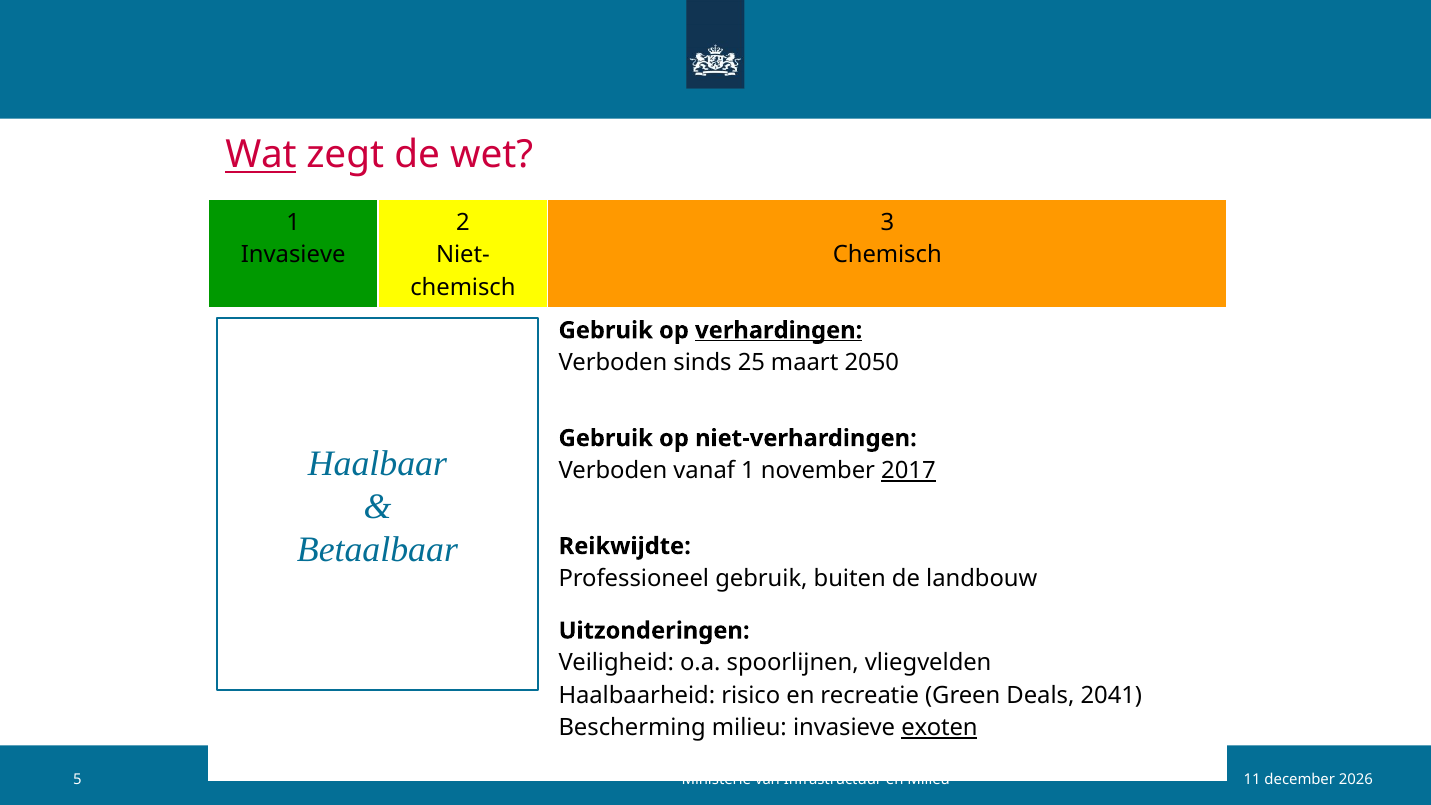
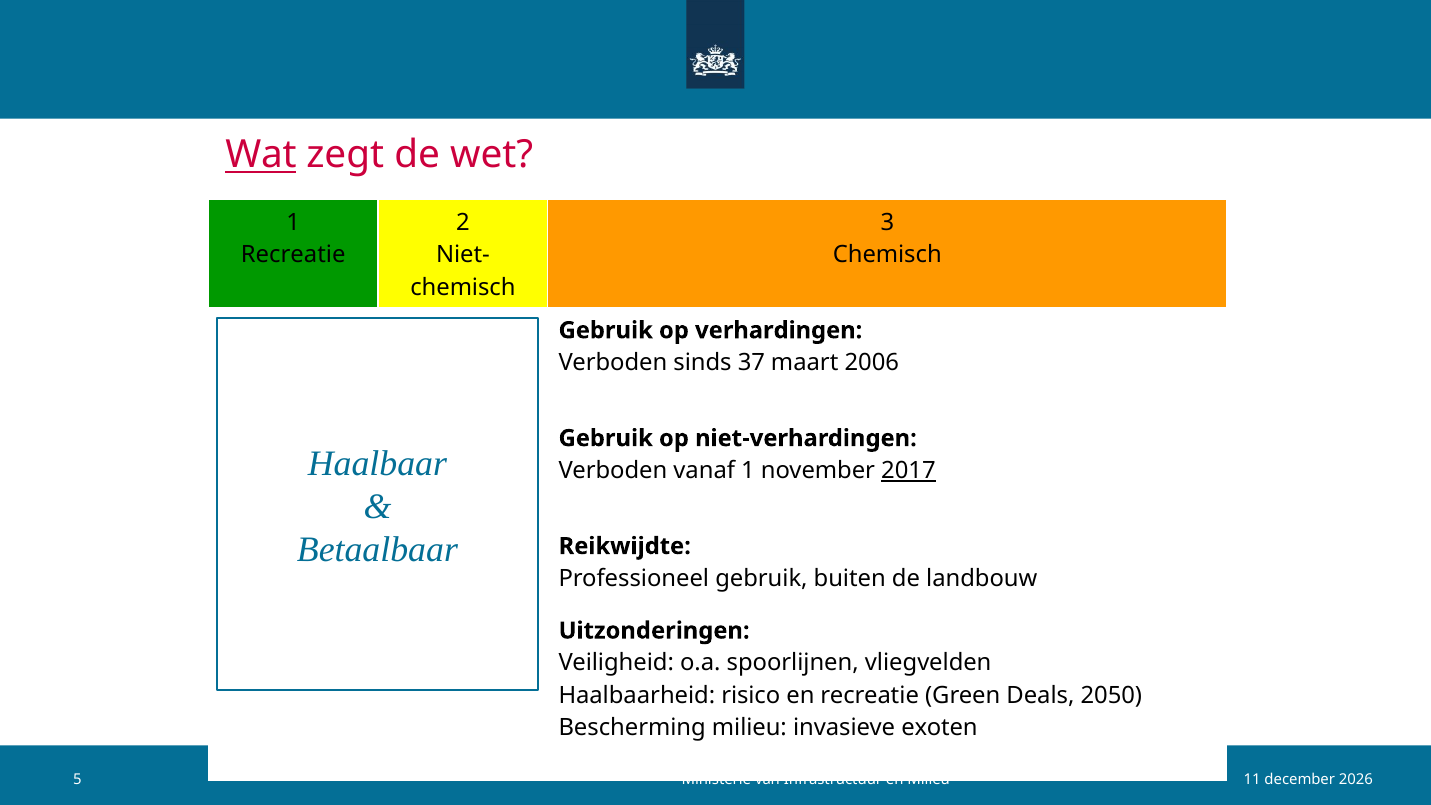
Invasieve: Invasieve -> Recreatie (293, 255)
verhardingen underline: present -> none (779, 330)
25: 25 -> 37 (751, 363)
2050: 2050 -> 2006 (872, 363)
2041: 2041 -> 2050 (1111, 695)
exoten underline: present -> none (939, 728)
